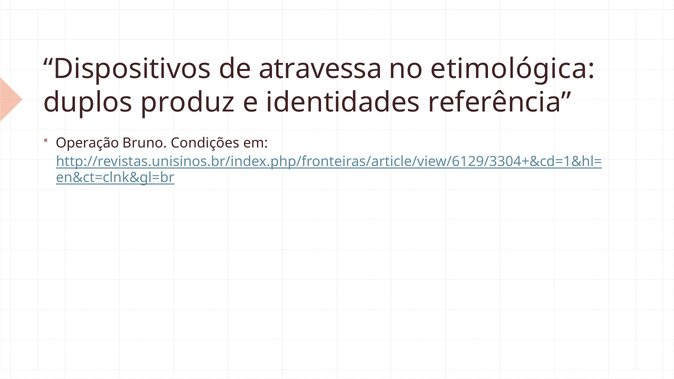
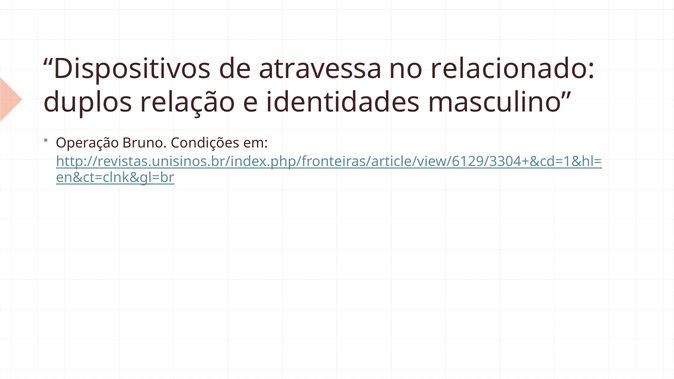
etimológica: etimológica -> relacionado (513, 69)
produz: produz -> relação (188, 102)
referência: referência -> masculino (500, 102)
